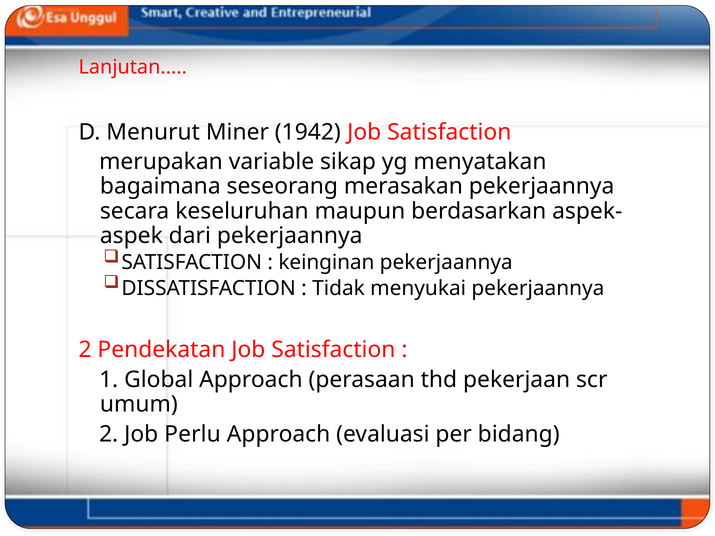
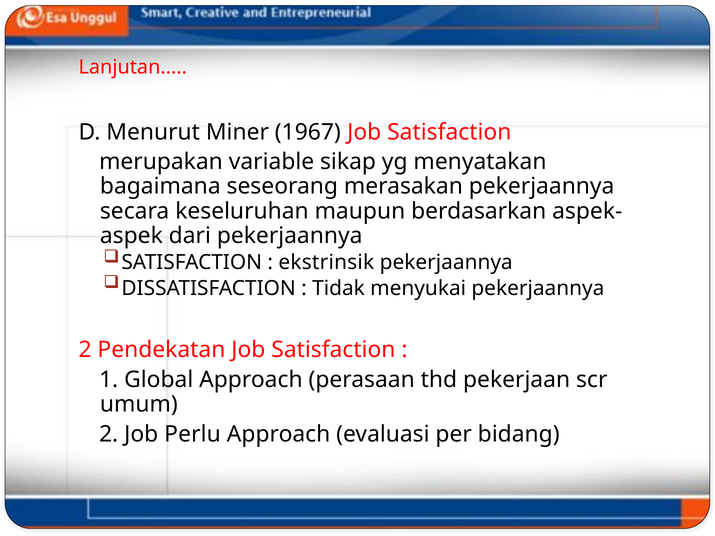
1942: 1942 -> 1967 (308, 132)
keinginan: keinginan -> ekstrinsik (326, 262)
